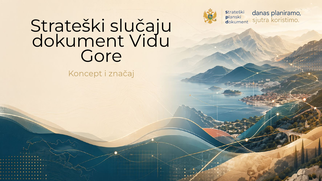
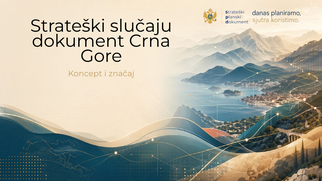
Vidu: Vidu -> Crna (150, 41)
